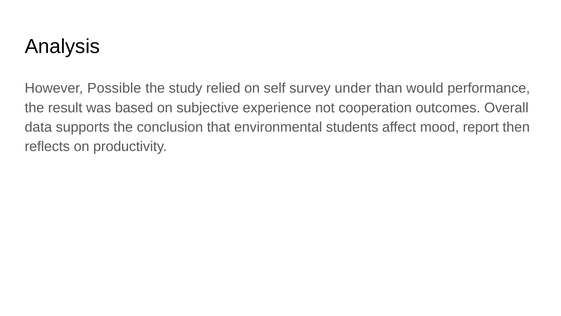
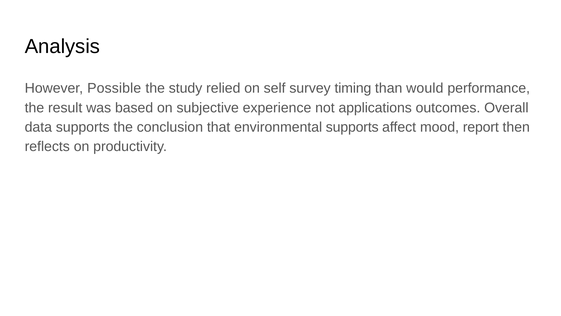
under: under -> timing (353, 88)
cooperation: cooperation -> applications (375, 108)
environmental students: students -> supports (352, 127)
